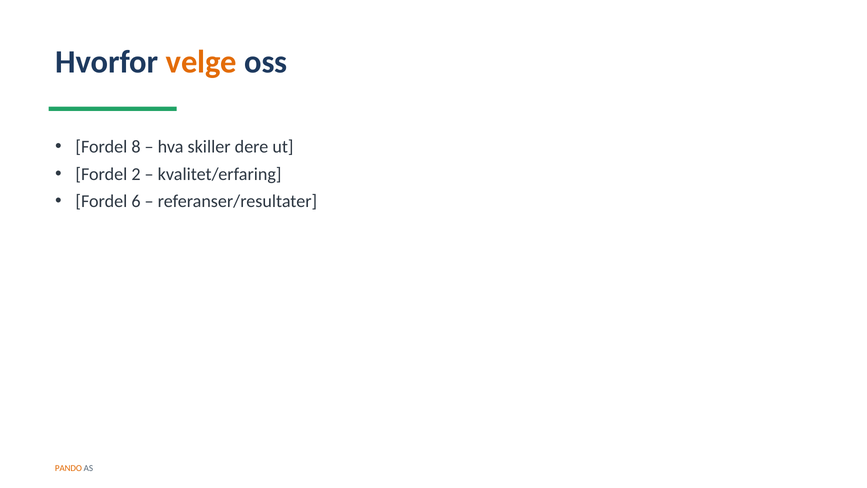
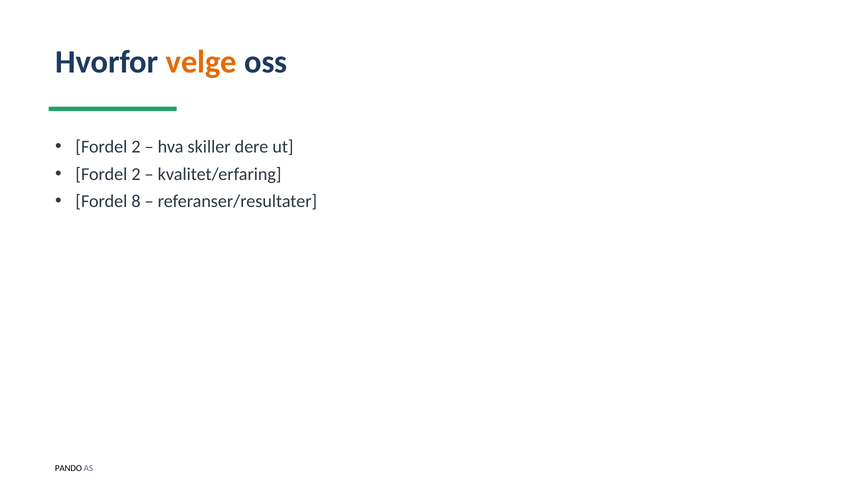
8: 8 -> 2 (136, 147)
6: 6 -> 8 (136, 201)
PANDO colour: orange -> black (68, 468)
